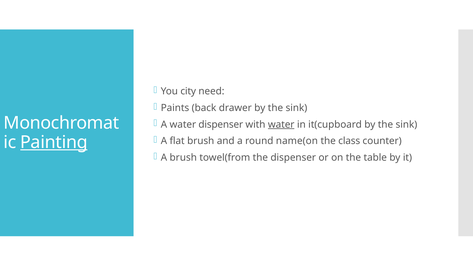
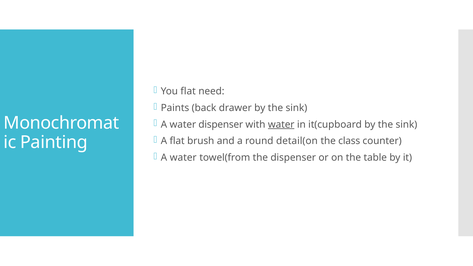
You city: city -> flat (188, 91)
name(on: name(on -> detail(on (297, 141)
Painting underline: present -> none (54, 142)
brush: brush -> water (183, 158)
